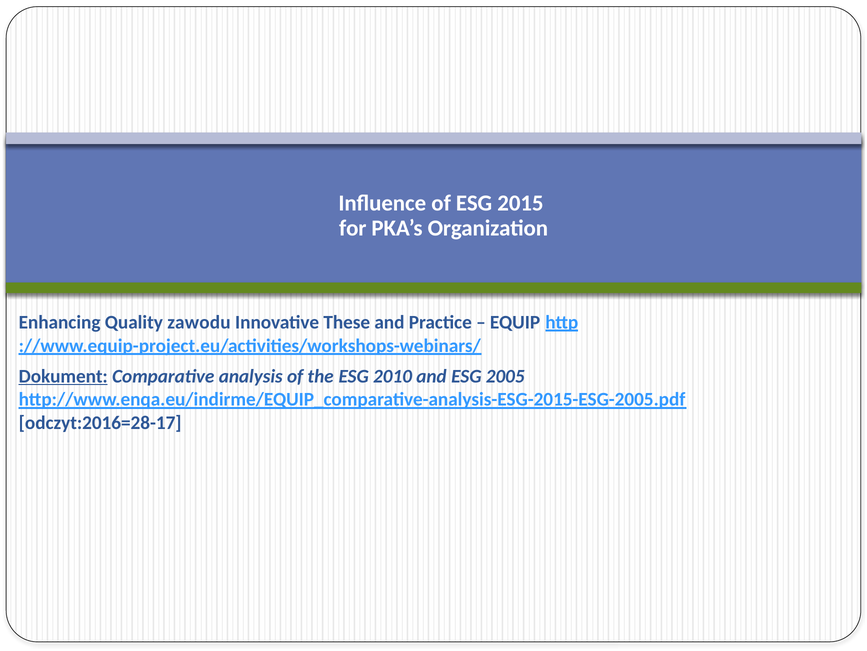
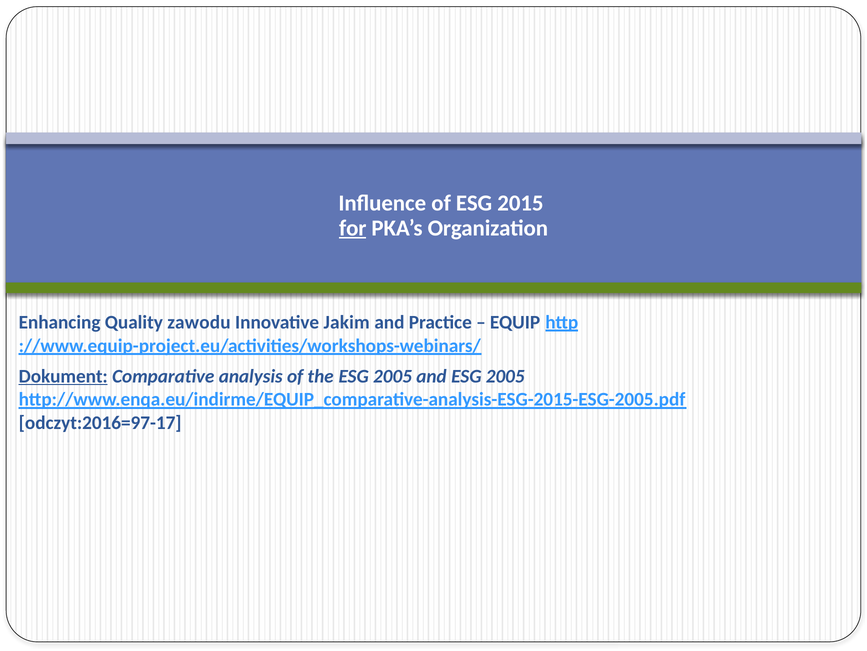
for underline: none -> present (353, 228)
These: These -> Jakim (347, 322)
the ESG 2010: 2010 -> 2005 (393, 376)
odczyt:2016=28-17: odczyt:2016=28-17 -> odczyt:2016=97-17 (100, 423)
